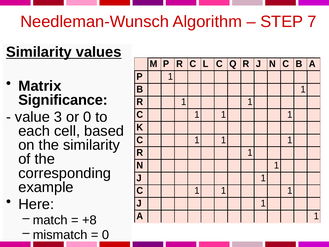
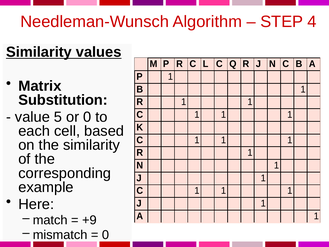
7: 7 -> 4 (312, 22)
Significance: Significance -> Substitution (63, 100)
3: 3 -> 5 (58, 117)
+8: +8 -> +9 (89, 220)
